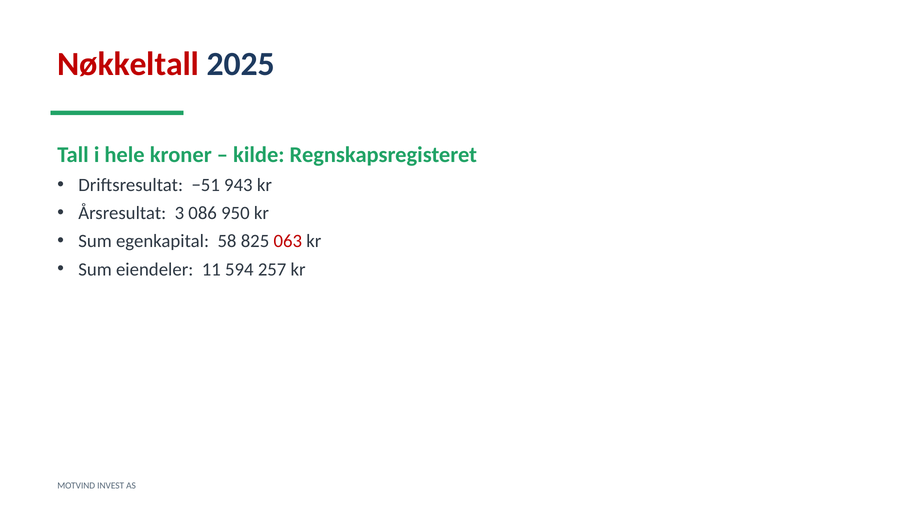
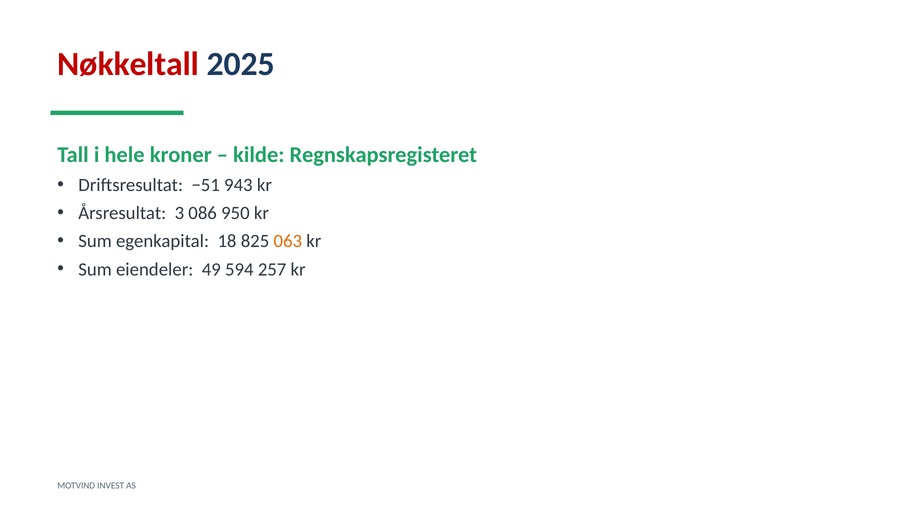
58: 58 -> 18 (227, 241)
063 colour: red -> orange (288, 241)
11: 11 -> 49 (211, 269)
